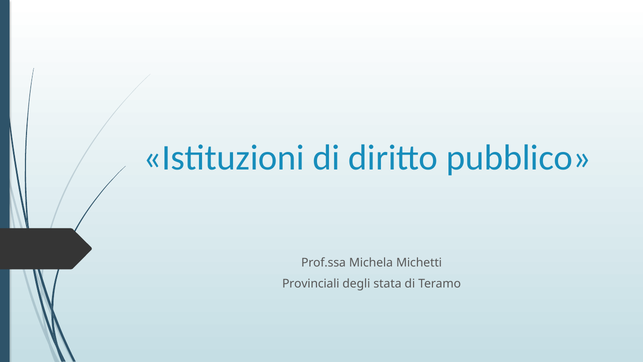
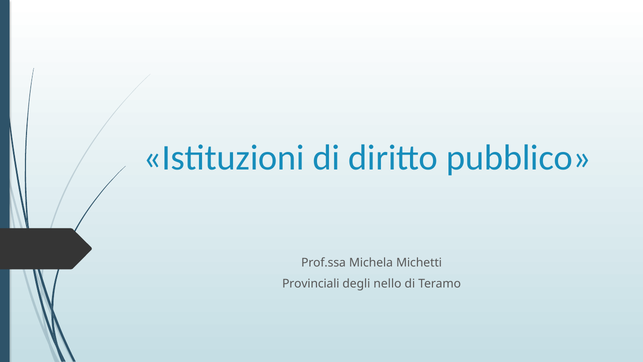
stata: stata -> nello (387, 284)
